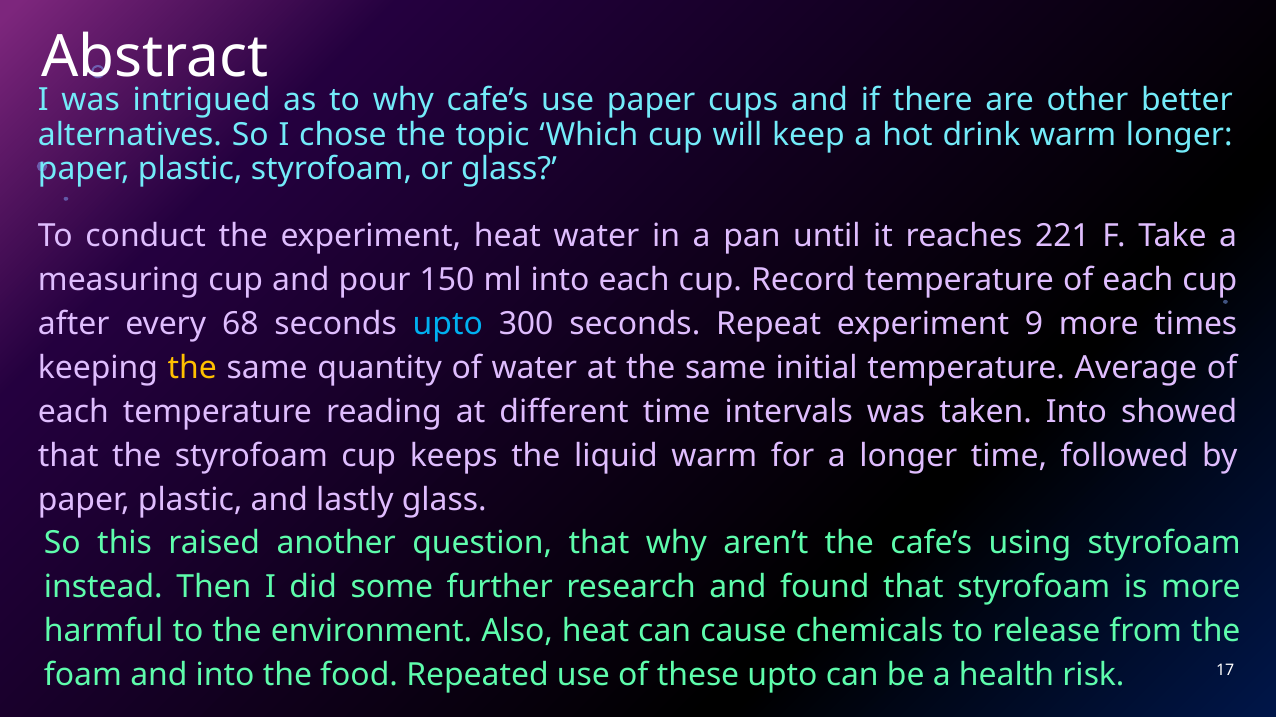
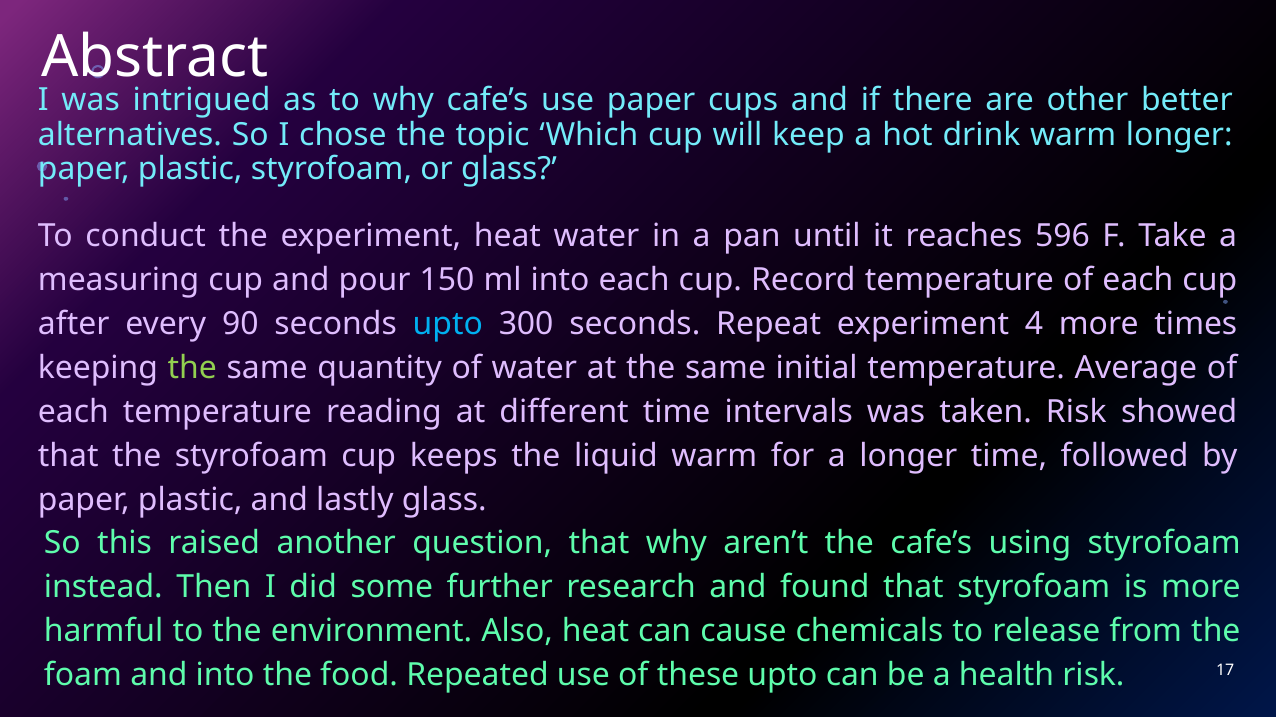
221: 221 -> 596 (1062, 236)
68: 68 -> 90 (240, 324)
9: 9 -> 4 (1034, 324)
the colour: yellow -> light green (192, 368)
taken Into: Into -> Risk (1076, 412)
